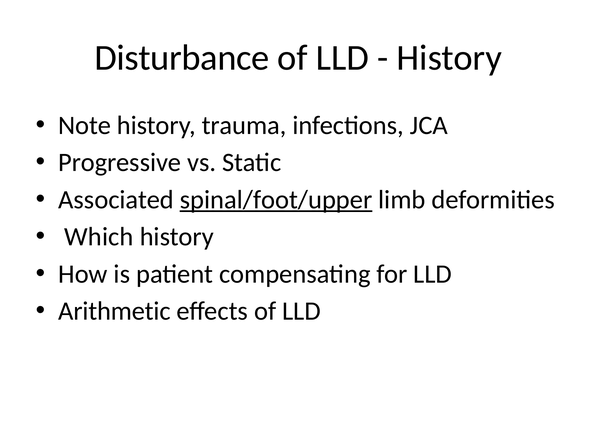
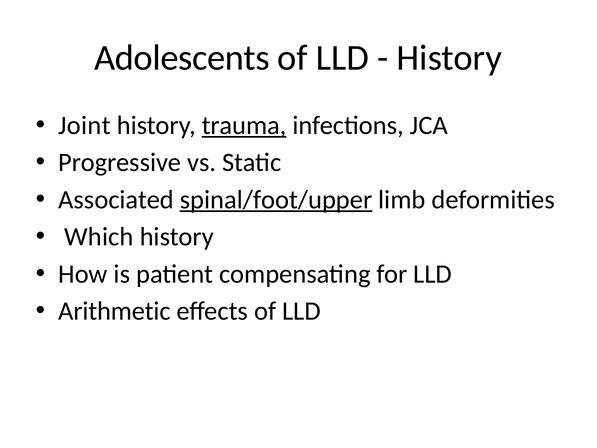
Disturbance: Disturbance -> Adolescents (182, 58)
Note: Note -> Joint (84, 125)
trauma underline: none -> present (244, 125)
